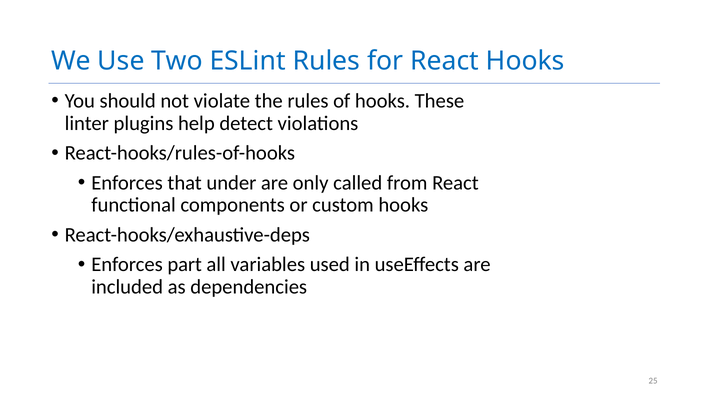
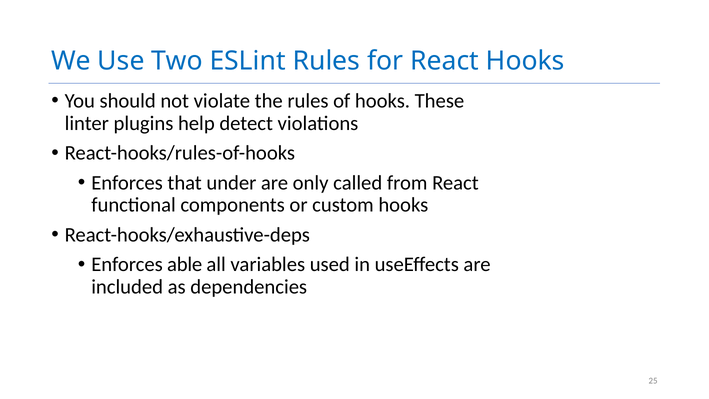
part: part -> able (185, 264)
